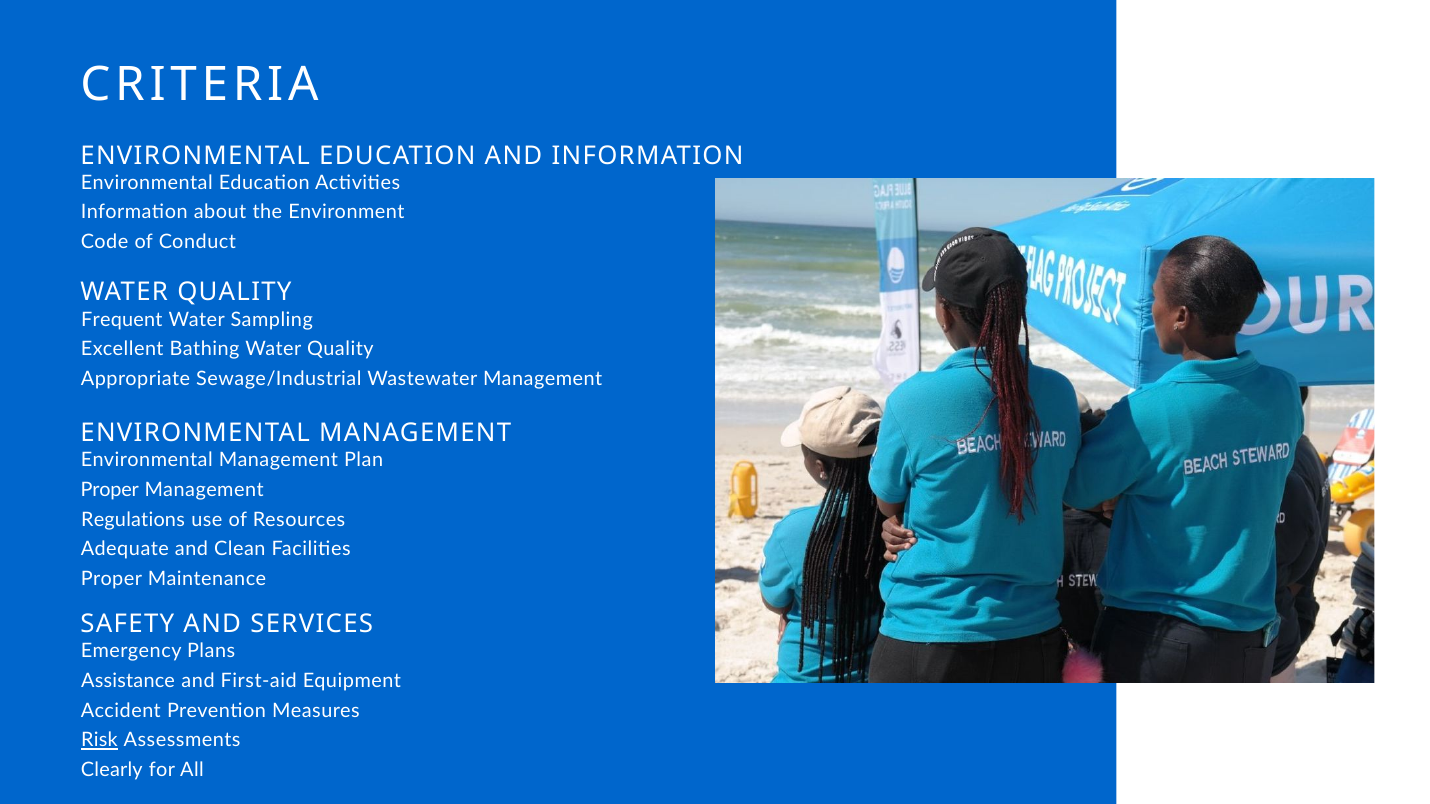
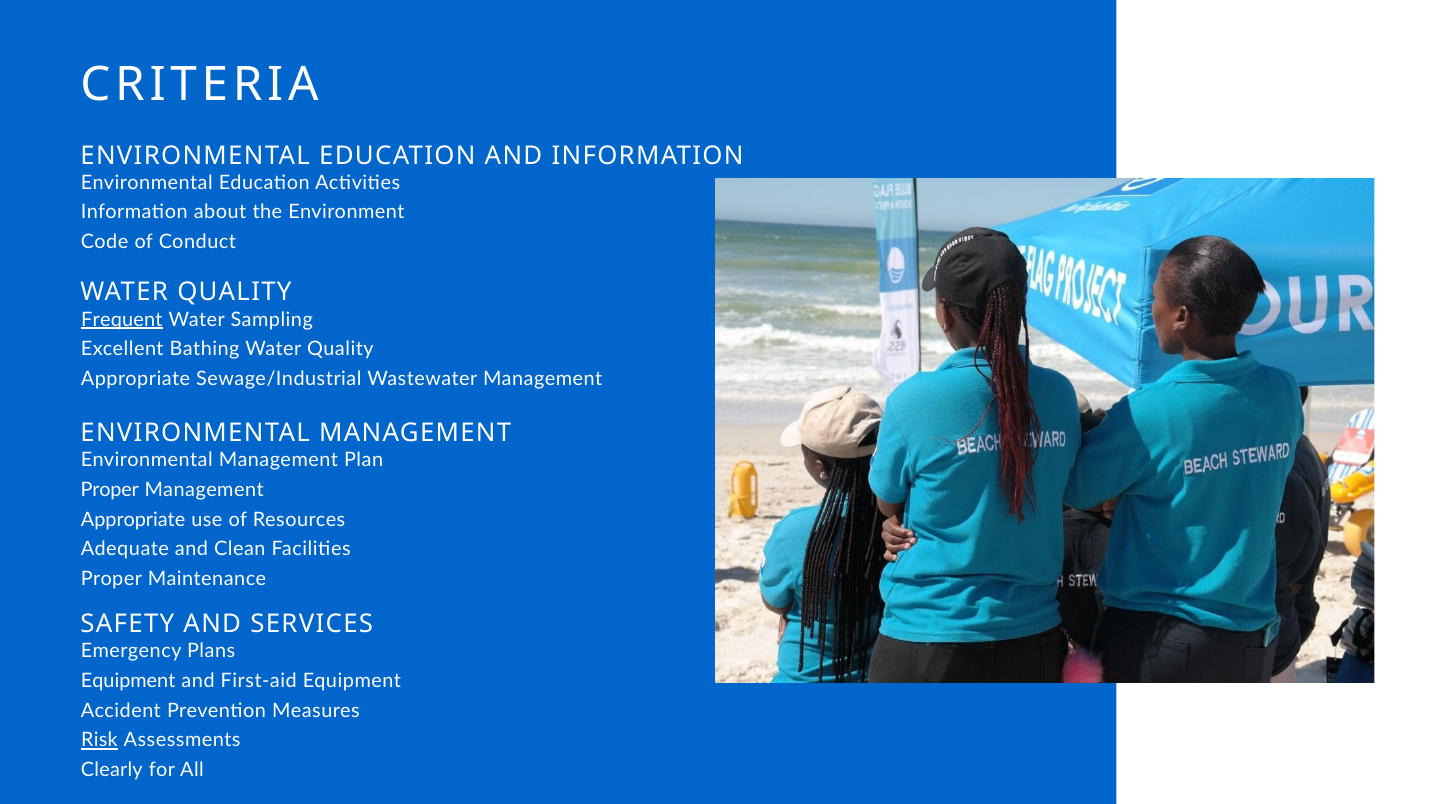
Frequent underline: none -> present (122, 320)
Regulations: Regulations -> Appropriate (133, 520)
Assistance: Assistance -> Equipment (128, 681)
